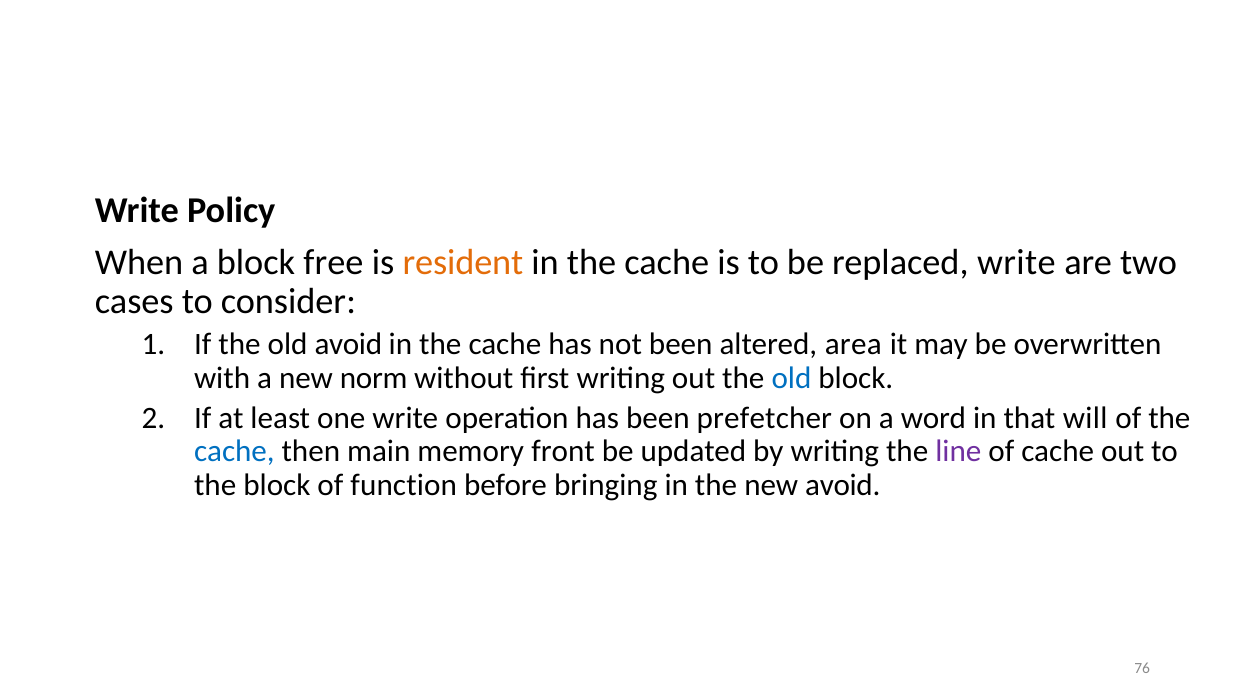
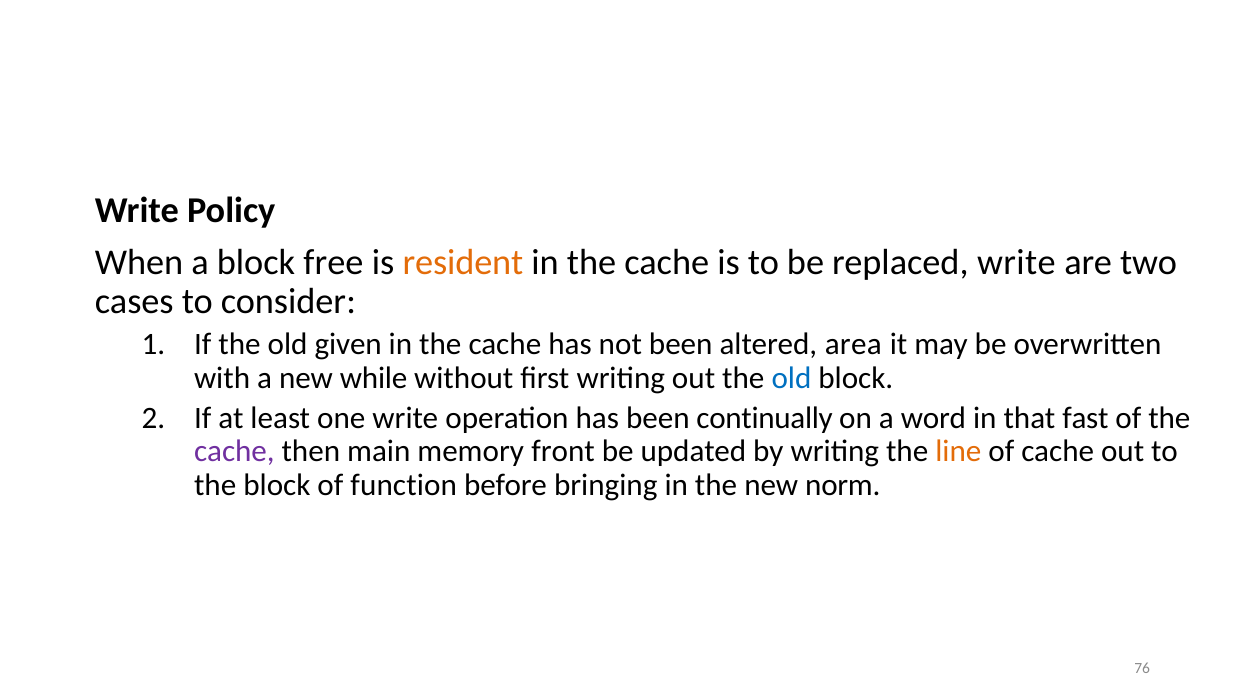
old avoid: avoid -> given (348, 345)
norm: norm -> while (374, 378)
prefetcher: prefetcher -> continually (765, 418)
will: will -> fast (1085, 418)
cache colour: blue -> purple (234, 452)
line colour: purple -> orange (958, 452)
new avoid: avoid -> norm (843, 485)
